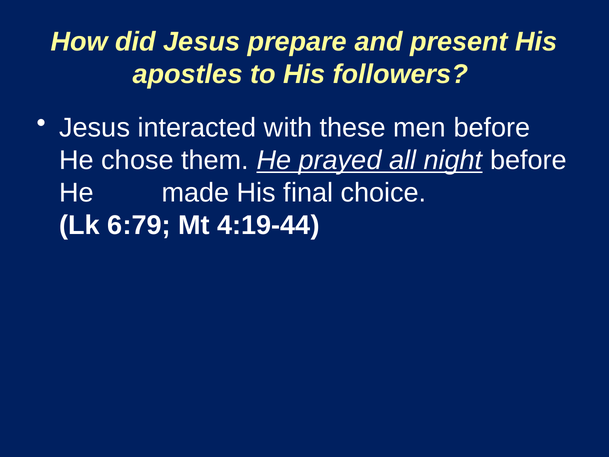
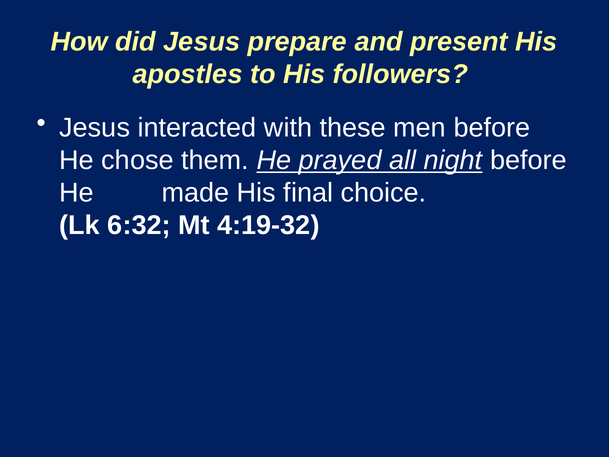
6:79: 6:79 -> 6:32 (139, 225)
4:19-44: 4:19-44 -> 4:19-32 (268, 225)
